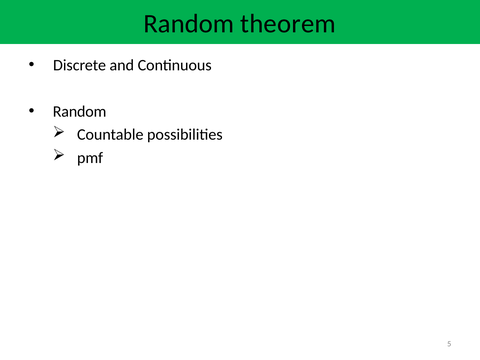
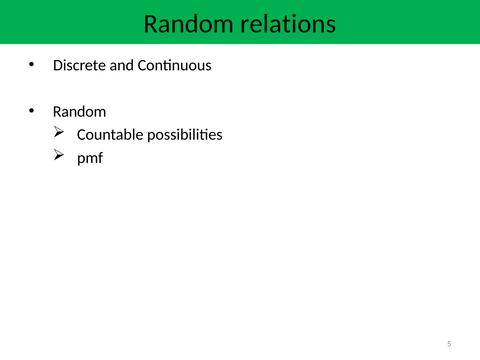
theorem: theorem -> relations (288, 24)
